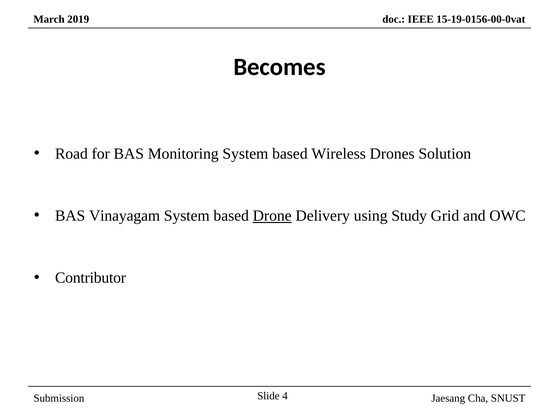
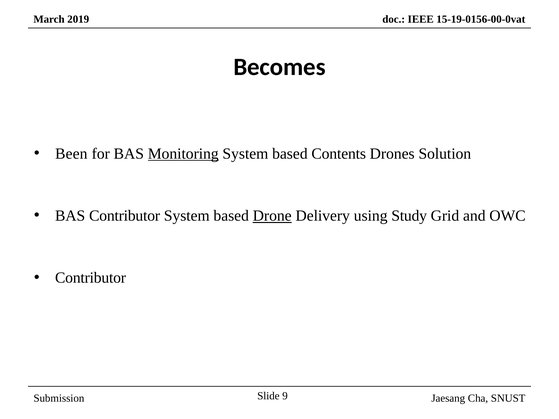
Road: Road -> Been (71, 154)
Monitoring underline: none -> present (183, 154)
Wireless: Wireless -> Contents (339, 154)
BAS Vinayagam: Vinayagam -> Contributor (125, 216)
4: 4 -> 9 (285, 396)
